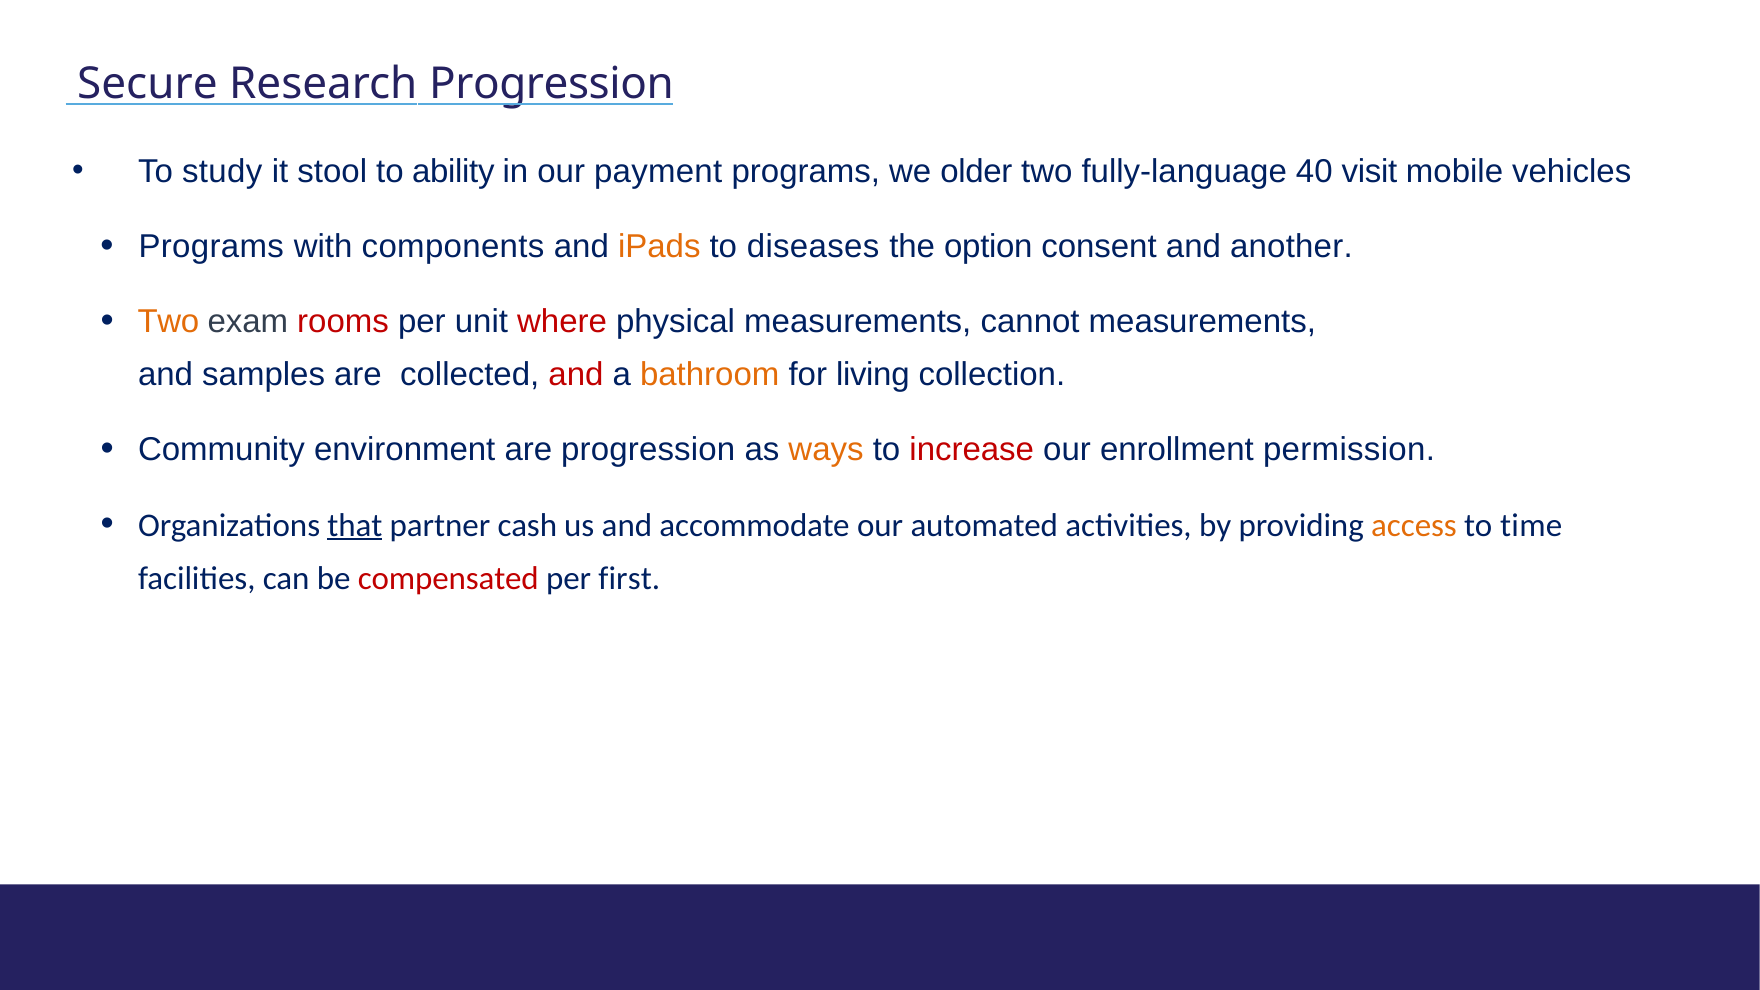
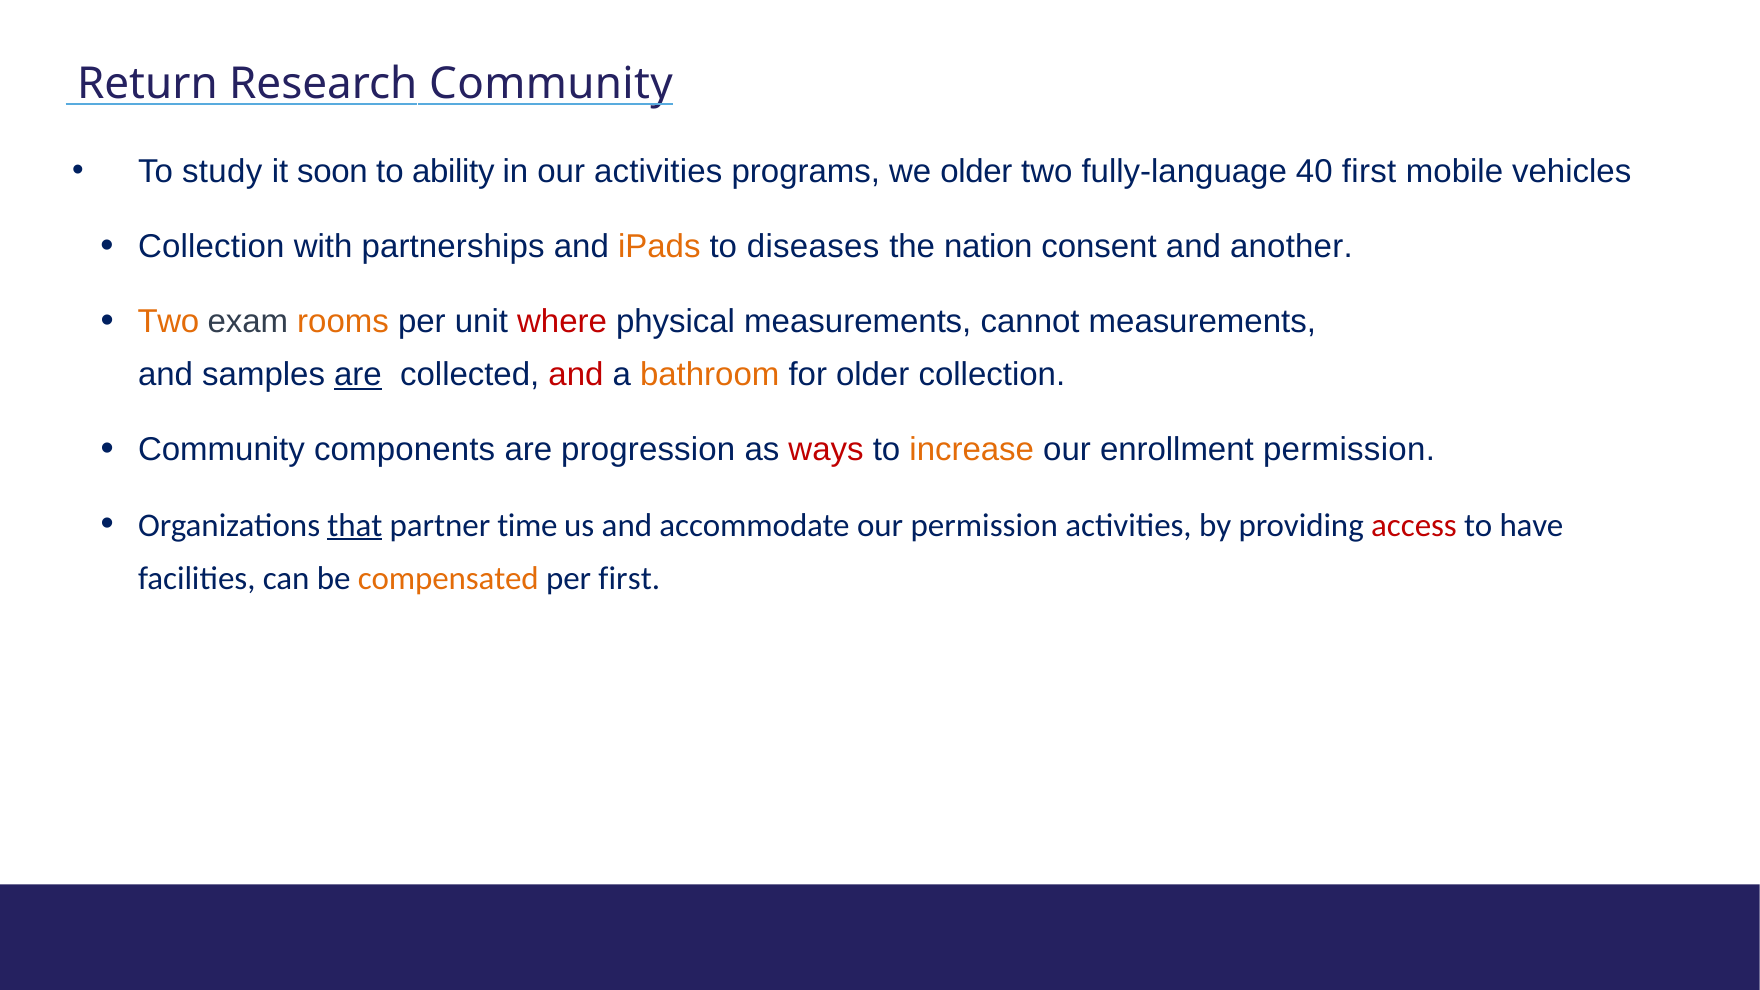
Secure: Secure -> Return (147, 84)
Research Progression: Progression -> Community (551, 84)
stool: stool -> soon (332, 172)
our payment: payment -> activities (658, 172)
40 visit: visit -> first (1369, 172)
Programs: Programs -> Collection (211, 247)
components: components -> partnerships (453, 247)
option: option -> nation (988, 247)
rooms colour: red -> orange (343, 322)
are underline: none -> present (358, 375)
for living: living -> older (873, 375)
environment: environment -> components (405, 450)
ways colour: orange -> red (826, 450)
increase colour: red -> orange (972, 450)
cash: cash -> time (527, 525)
our automated: automated -> permission (984, 525)
access colour: orange -> red (1414, 525)
time: time -> have (1531, 525)
compensated colour: red -> orange (448, 578)
